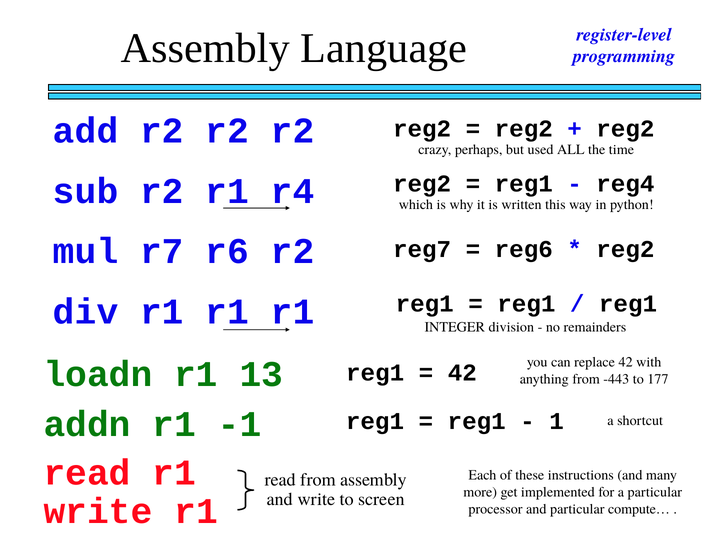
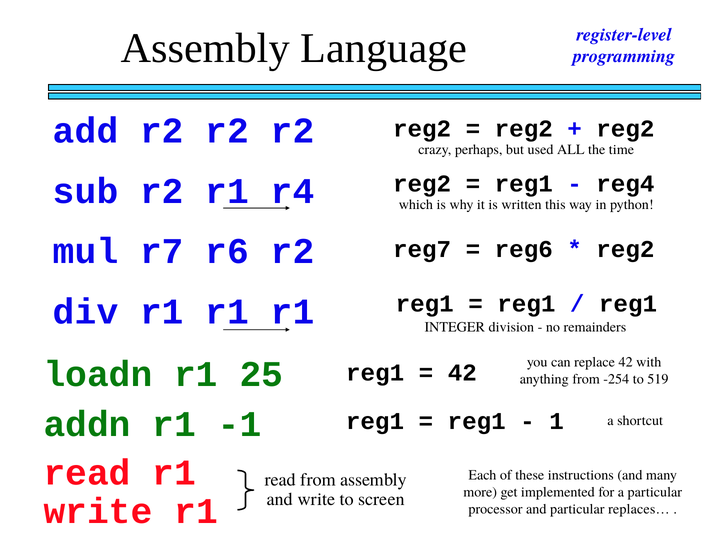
13: 13 -> 25 (261, 375)
-443: -443 -> -254 (616, 380)
177: 177 -> 519 (658, 380)
compute…: compute… -> replaces… (639, 510)
